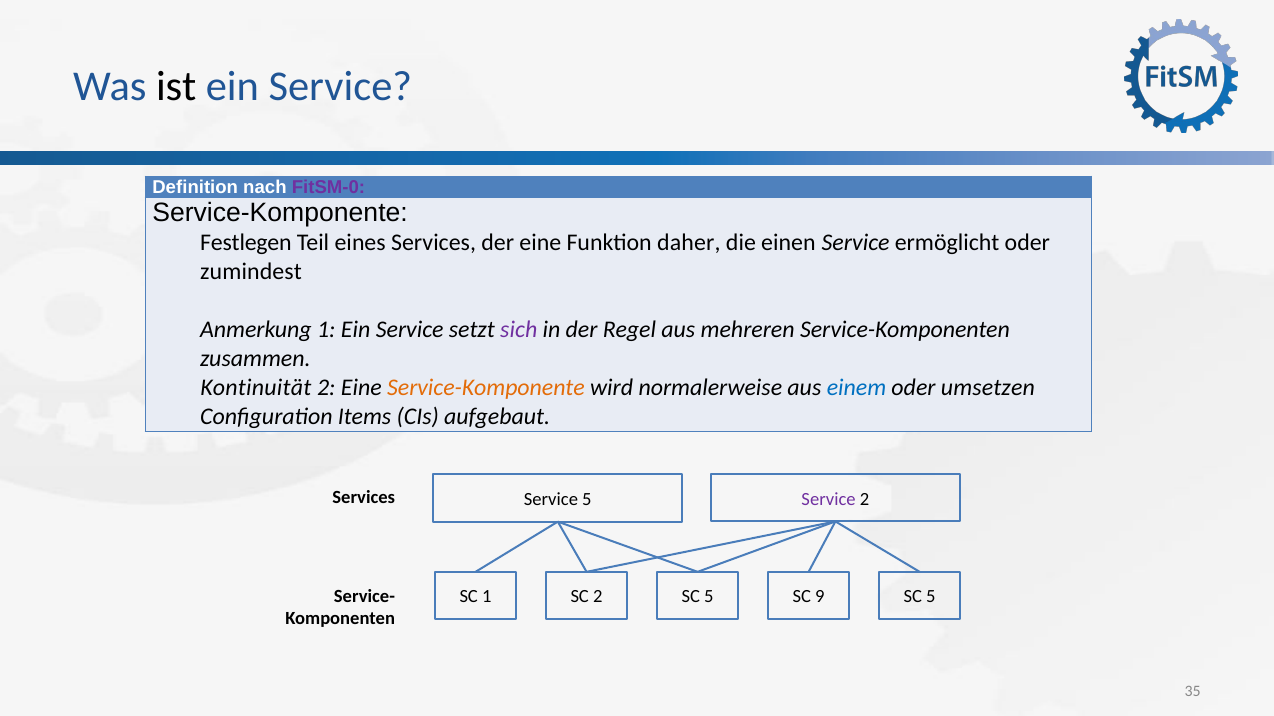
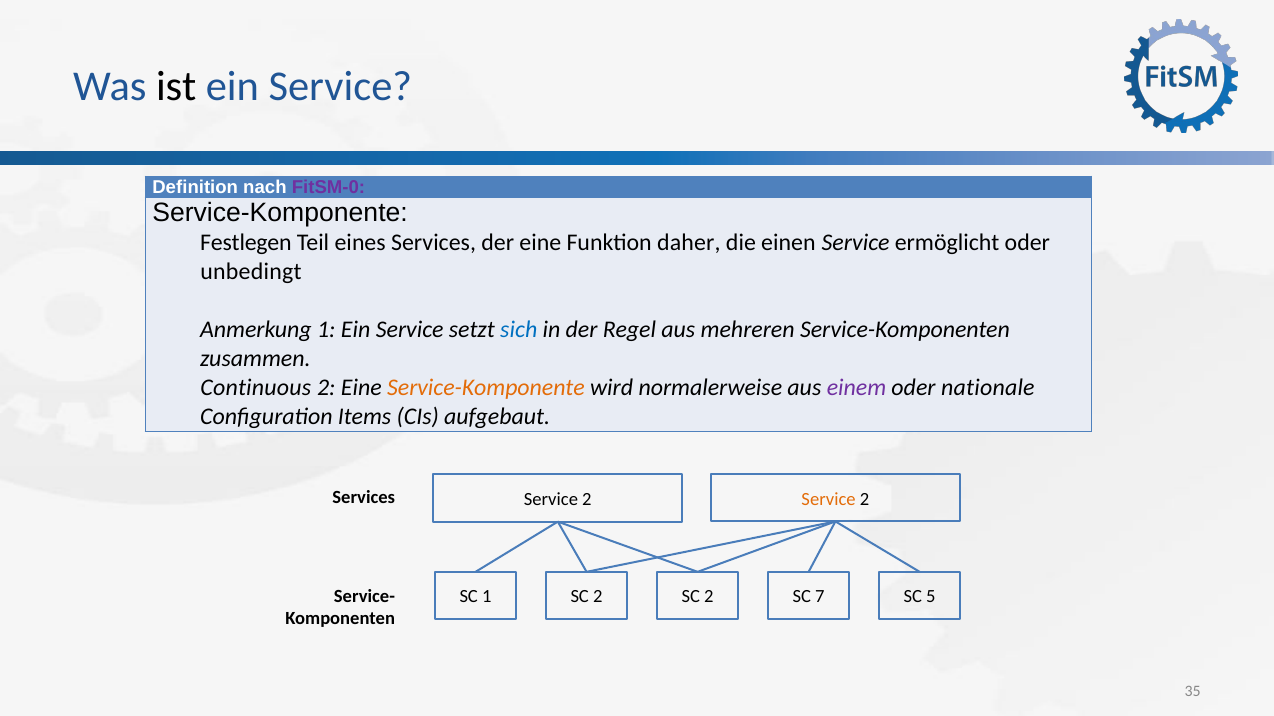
zumindest: zumindest -> unbedingt (251, 272)
sich colour: purple -> blue (519, 330)
Kontinuität: Kontinuität -> Continuous (256, 388)
einem colour: blue -> purple (856, 388)
umsetzen: umsetzen -> nationale (988, 388)
Service colour: purple -> orange (829, 500)
5: 5 -> 2 (587, 500)
2 SC 5: 5 -> 2 (709, 597)
9: 9 -> 7 (820, 597)
